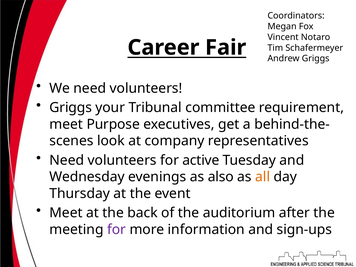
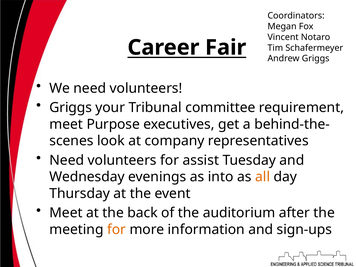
active: active -> assist (201, 160)
also: also -> into (221, 177)
for colour: purple -> orange (117, 229)
